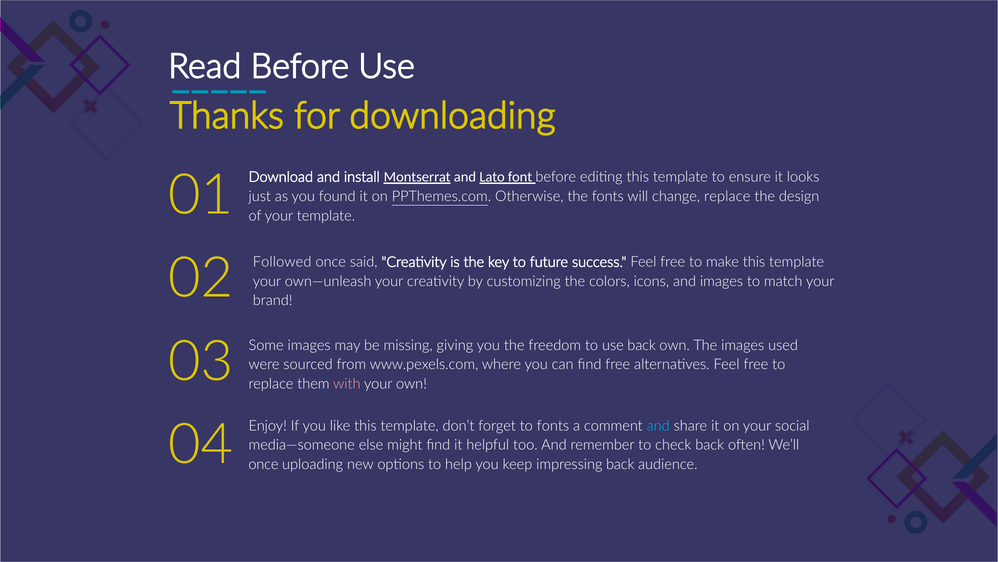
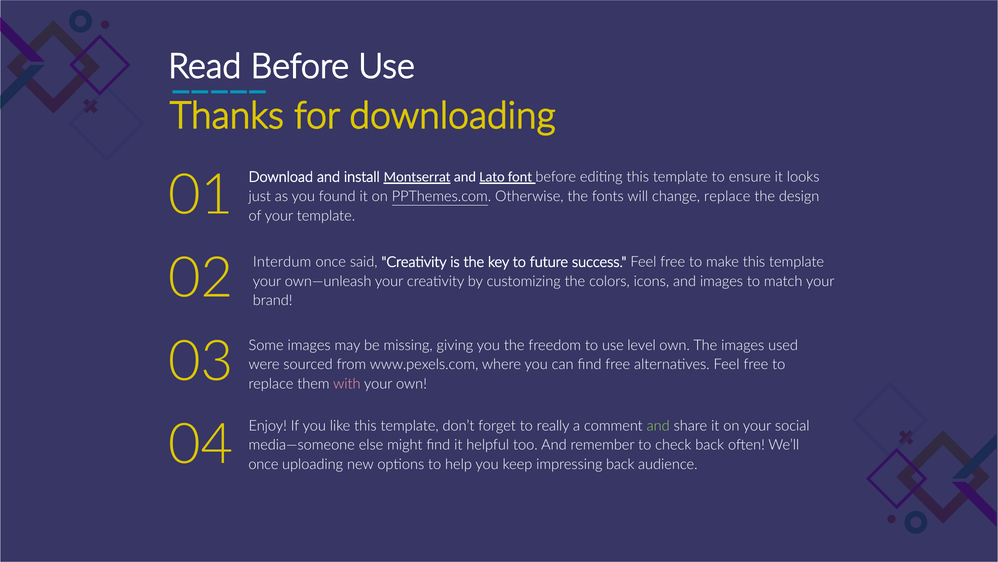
Followed: Followed -> Interdum (282, 262)
use back: back -> level (642, 345)
to fonts: fonts -> really (553, 425)
and colour: light blue -> light green (658, 425)
